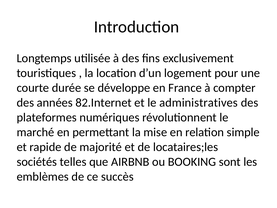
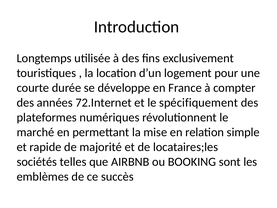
82.Internet: 82.Internet -> 72.Internet (104, 102)
administratives: administratives -> spécifiquement (199, 102)
